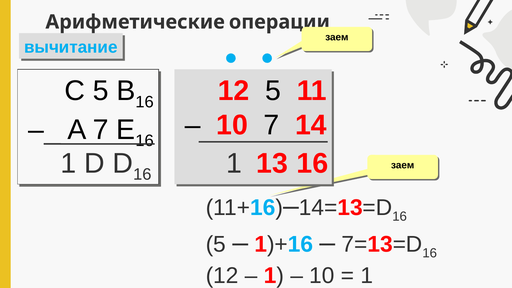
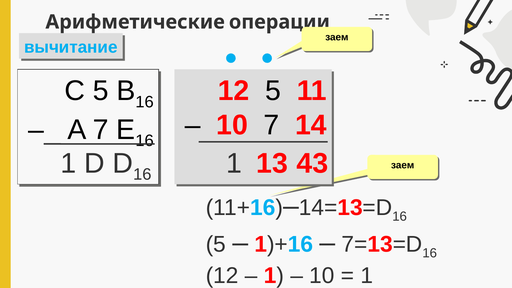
1 16: 16 -> 43 (312, 163)
